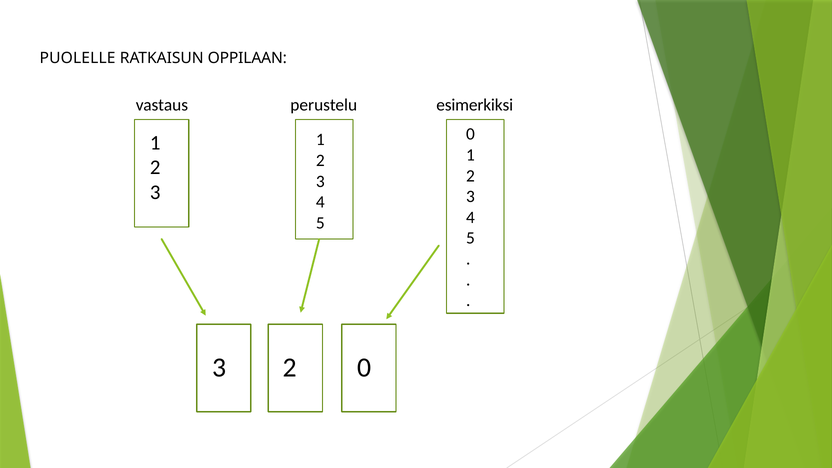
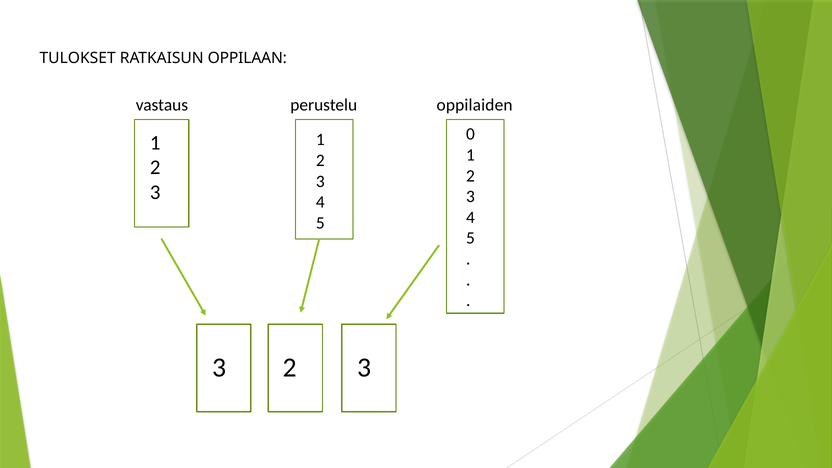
PUOLELLE: PUOLELLE -> TULOKSET (78, 58)
esimerkiksi: esimerkiksi -> oppilaiden (475, 105)
3 0: 0 -> 3 (364, 368)
